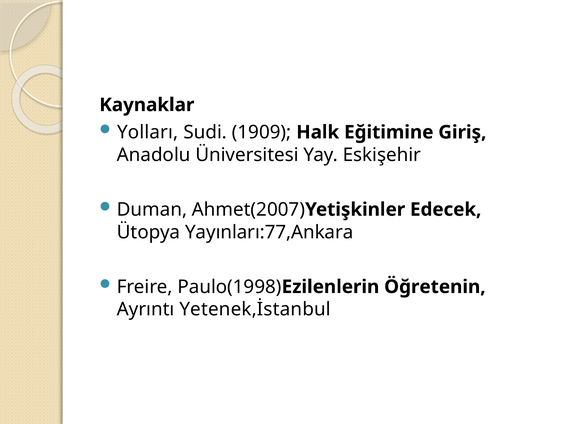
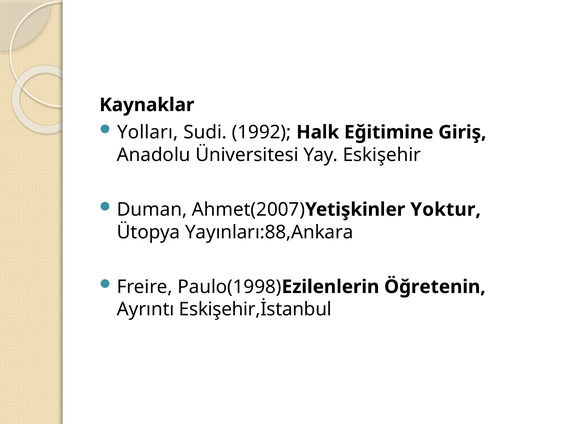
1909: 1909 -> 1992 (262, 132)
Edecek: Edecek -> Yoktur (446, 209)
Yayınları:77,Ankara: Yayınları:77,Ankara -> Yayınları:88,Ankara (269, 232)
Yetenek,İstanbul: Yetenek,İstanbul -> Eskişehir,İstanbul (255, 309)
